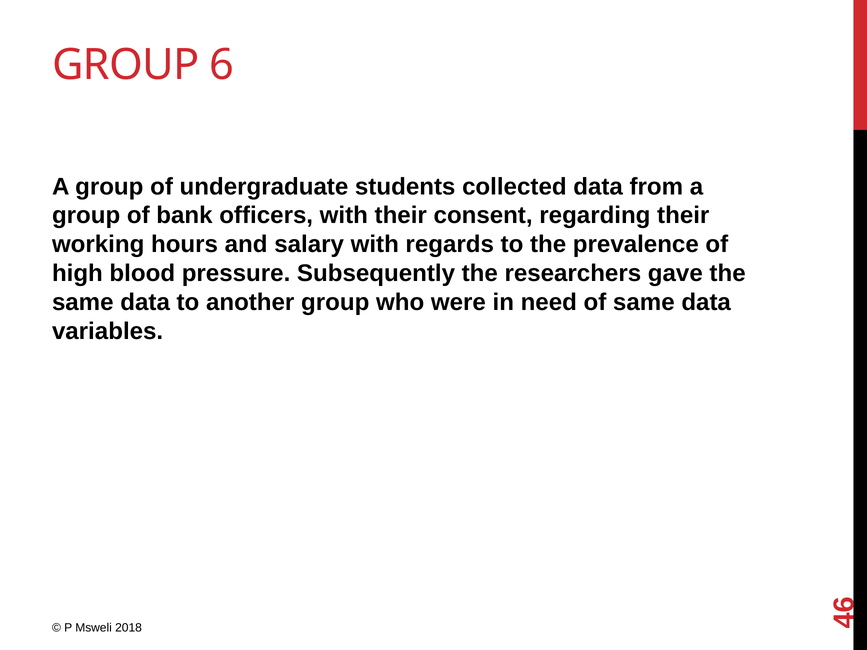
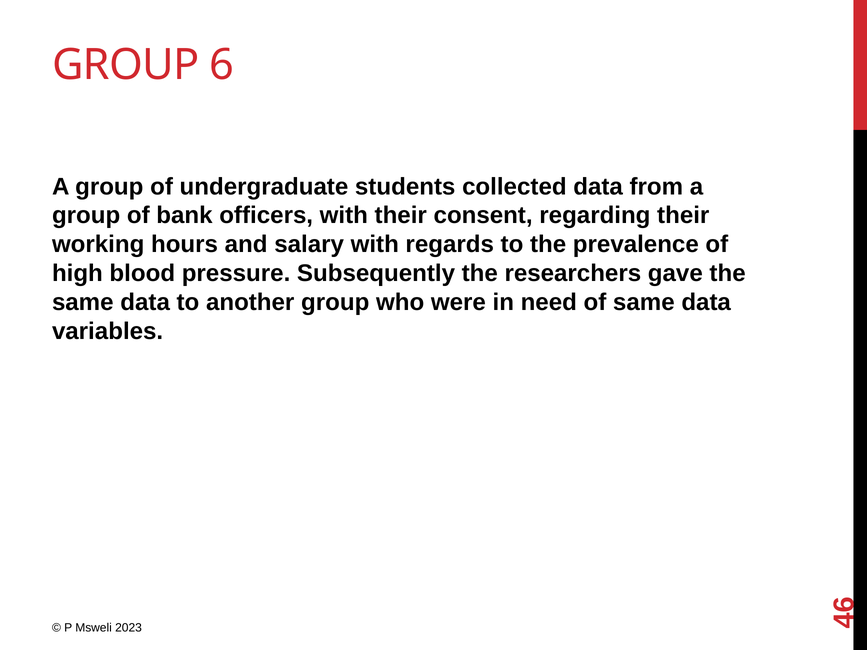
2018: 2018 -> 2023 (129, 628)
